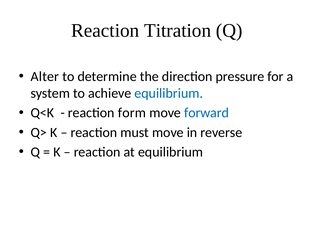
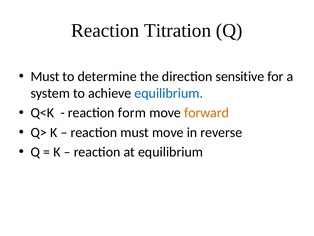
Alter: Alter -> Must (45, 76)
pressure: pressure -> sensitive (240, 76)
forward colour: blue -> orange (207, 113)
